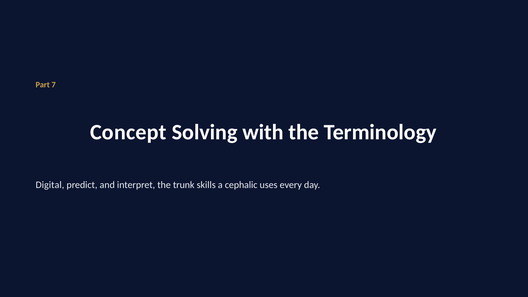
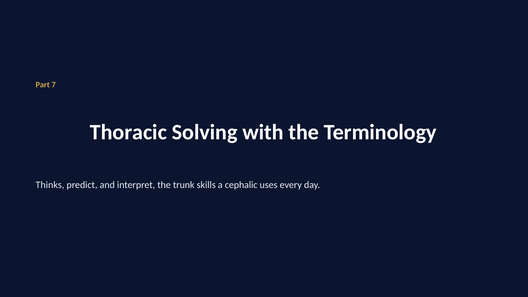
Concept: Concept -> Thoracic (128, 132)
Digital: Digital -> Thinks (50, 185)
